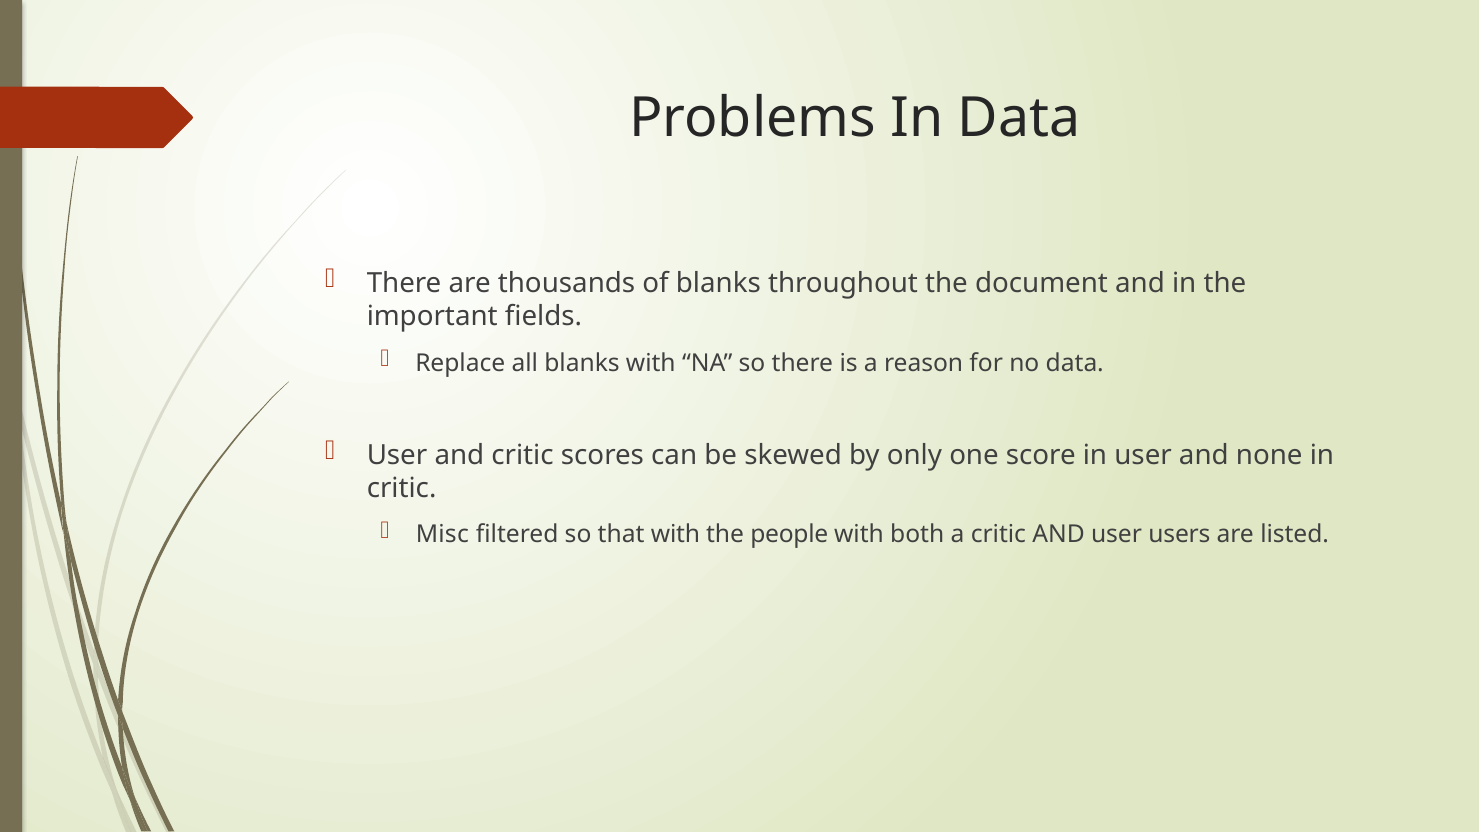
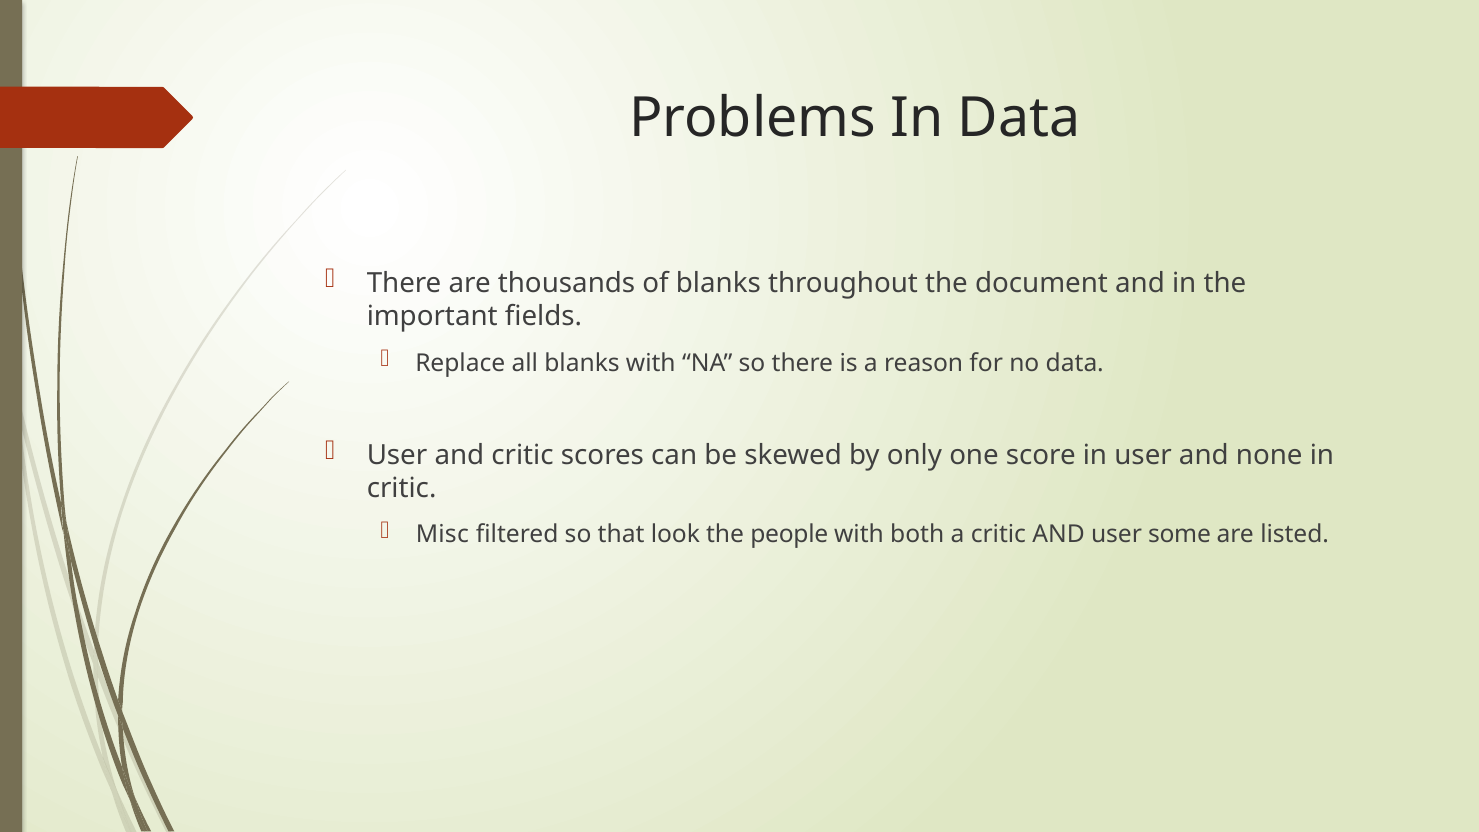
that with: with -> look (675, 535)
users: users -> some (1179, 535)
